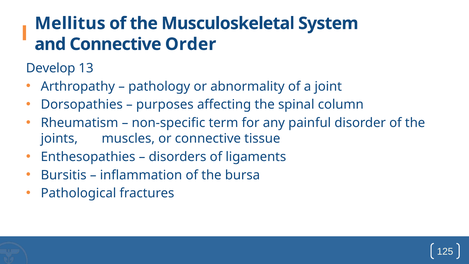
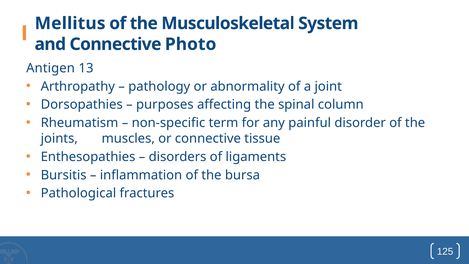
Order: Order -> Photo (191, 44)
Develop: Develop -> Antigen (51, 68)
